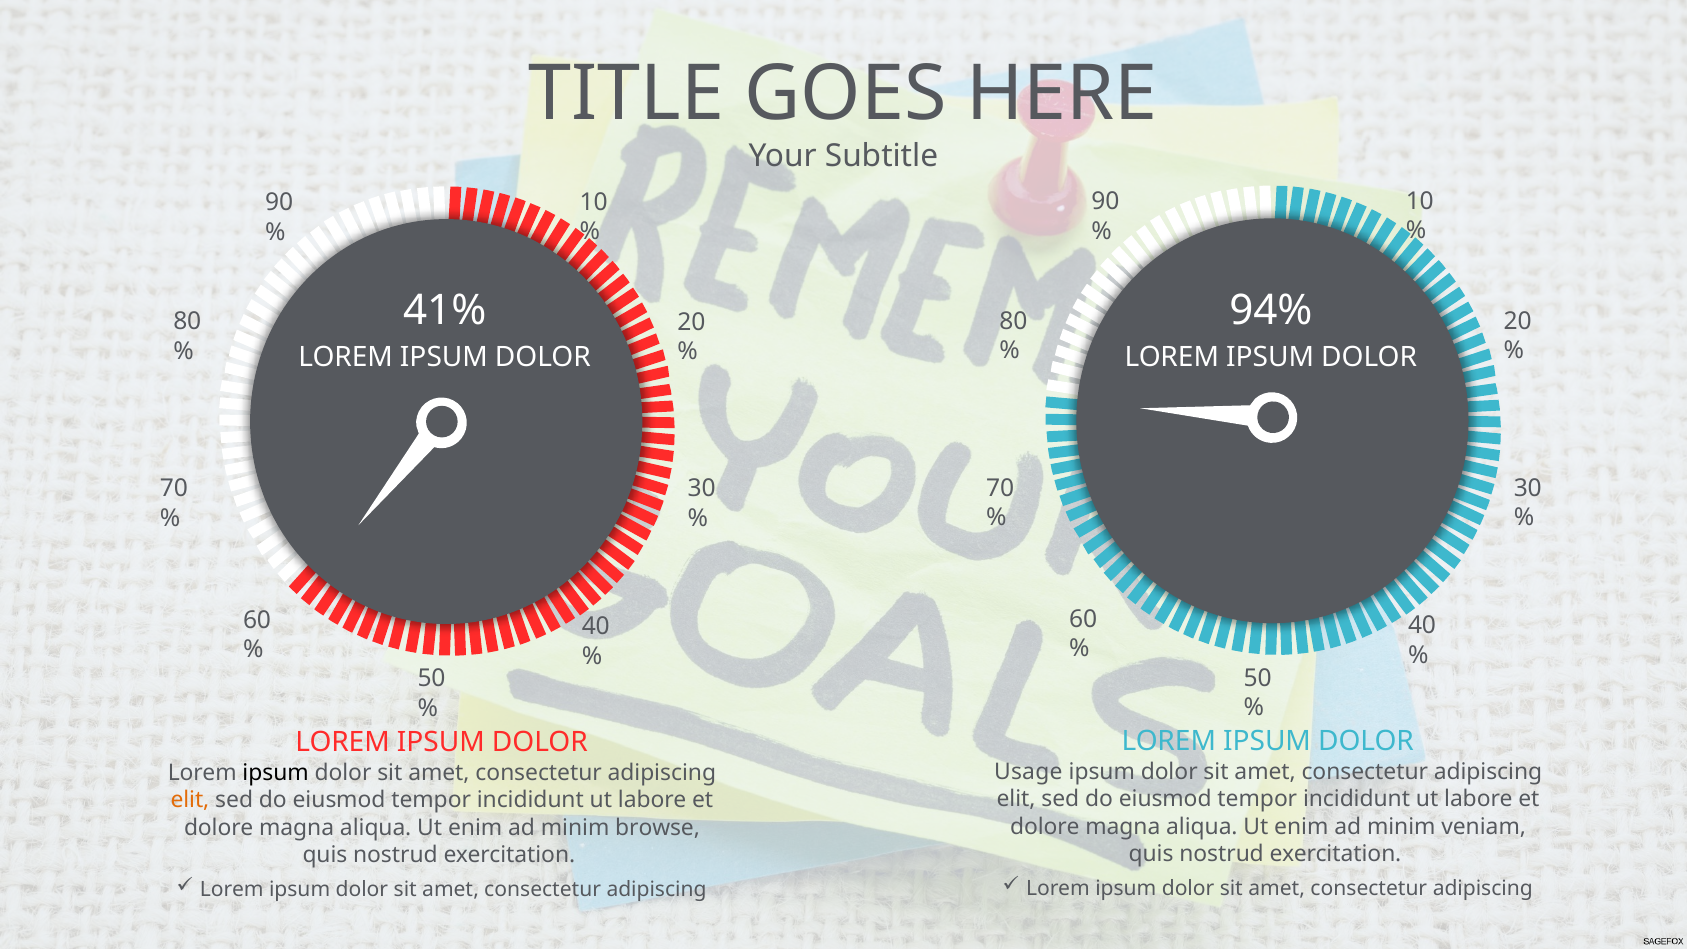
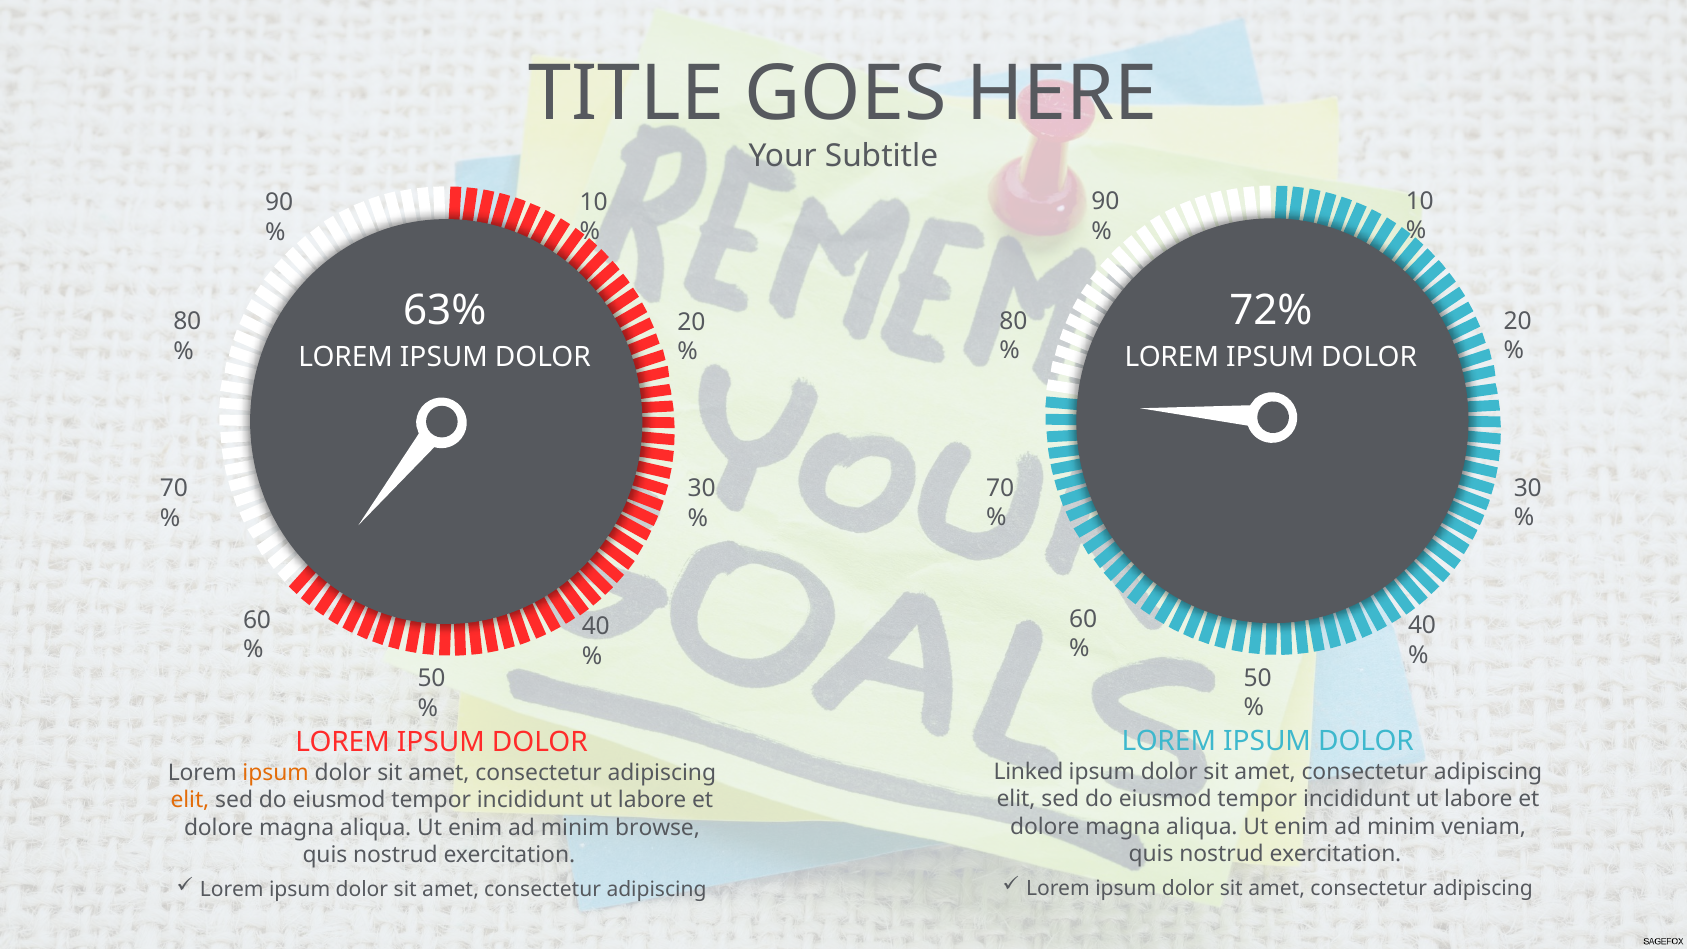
94%: 94% -> 72% (1271, 310)
41%: 41% -> 63% (445, 311)
Usage: Usage -> Linked (1029, 772)
ipsum colour: black -> orange (276, 773)
